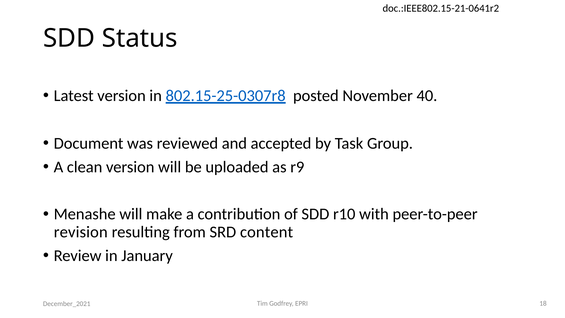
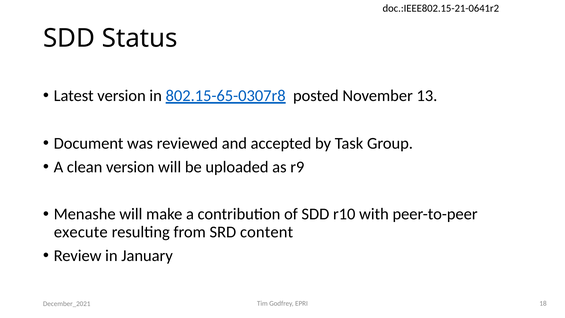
802.15-25-0307r8: 802.15-25-0307r8 -> 802.15-65-0307r8 (226, 96)
40: 40 -> 13 (427, 96)
revision: revision -> execute (81, 232)
